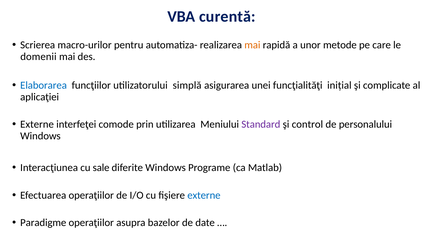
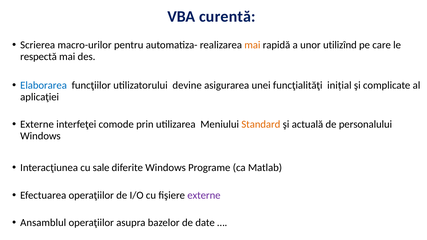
metode: metode -> utilizînd (340, 45)
domenii: domenii -> respectă (39, 57)
simplă: simplă -> devine (187, 85)
Standard colour: purple -> orange (261, 124)
control: control -> actuală (307, 124)
externe colour: blue -> purple (204, 195)
Paradigme: Paradigme -> Ansamblul (43, 223)
